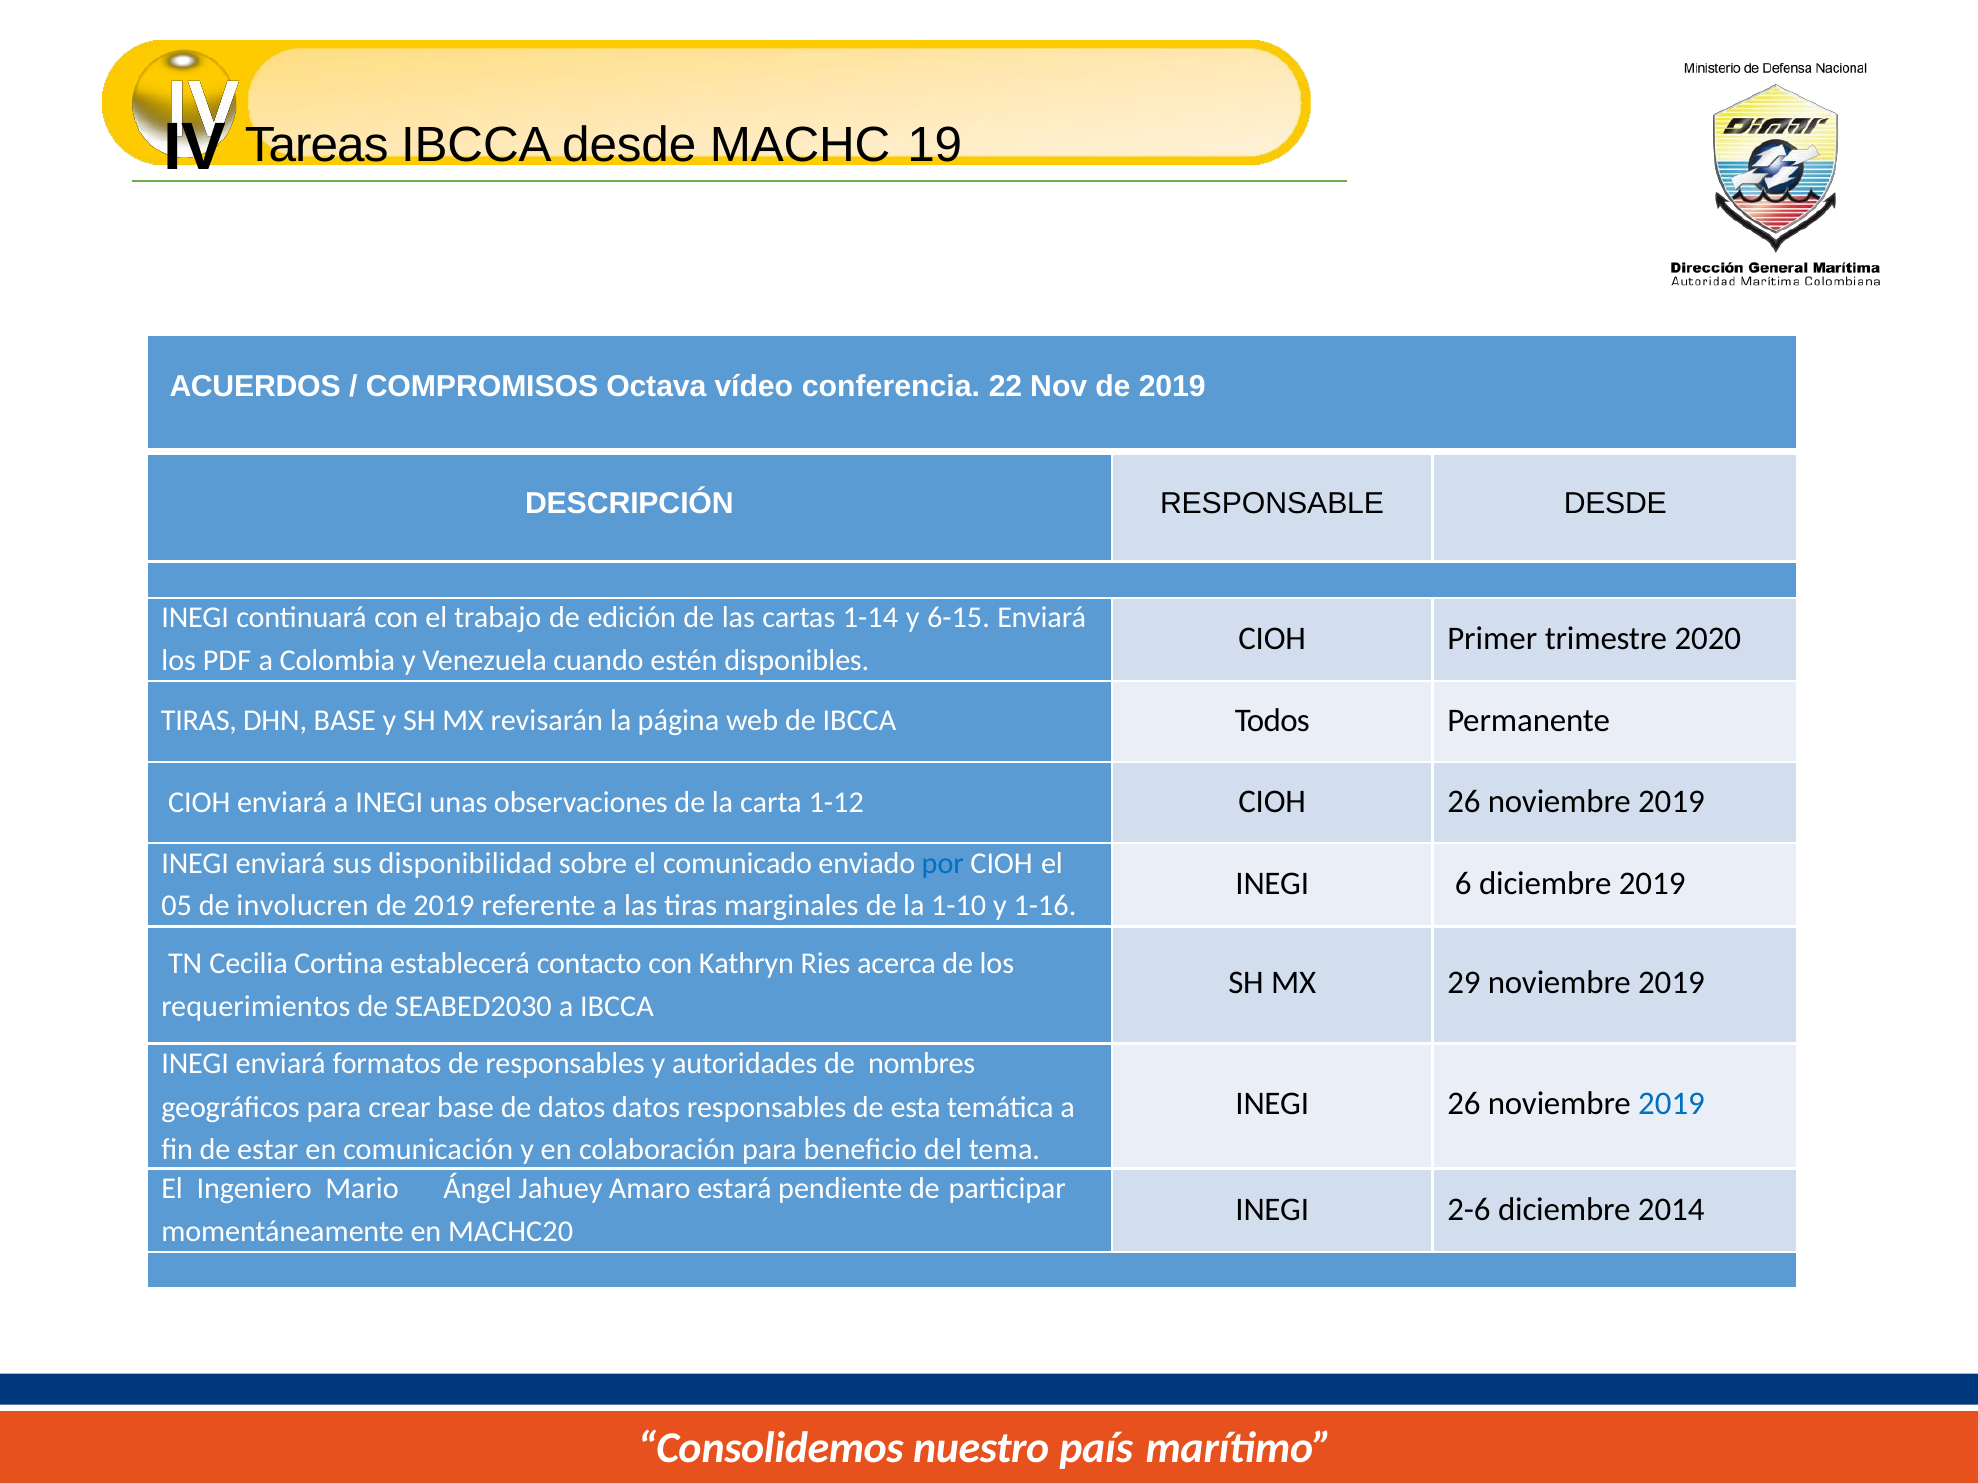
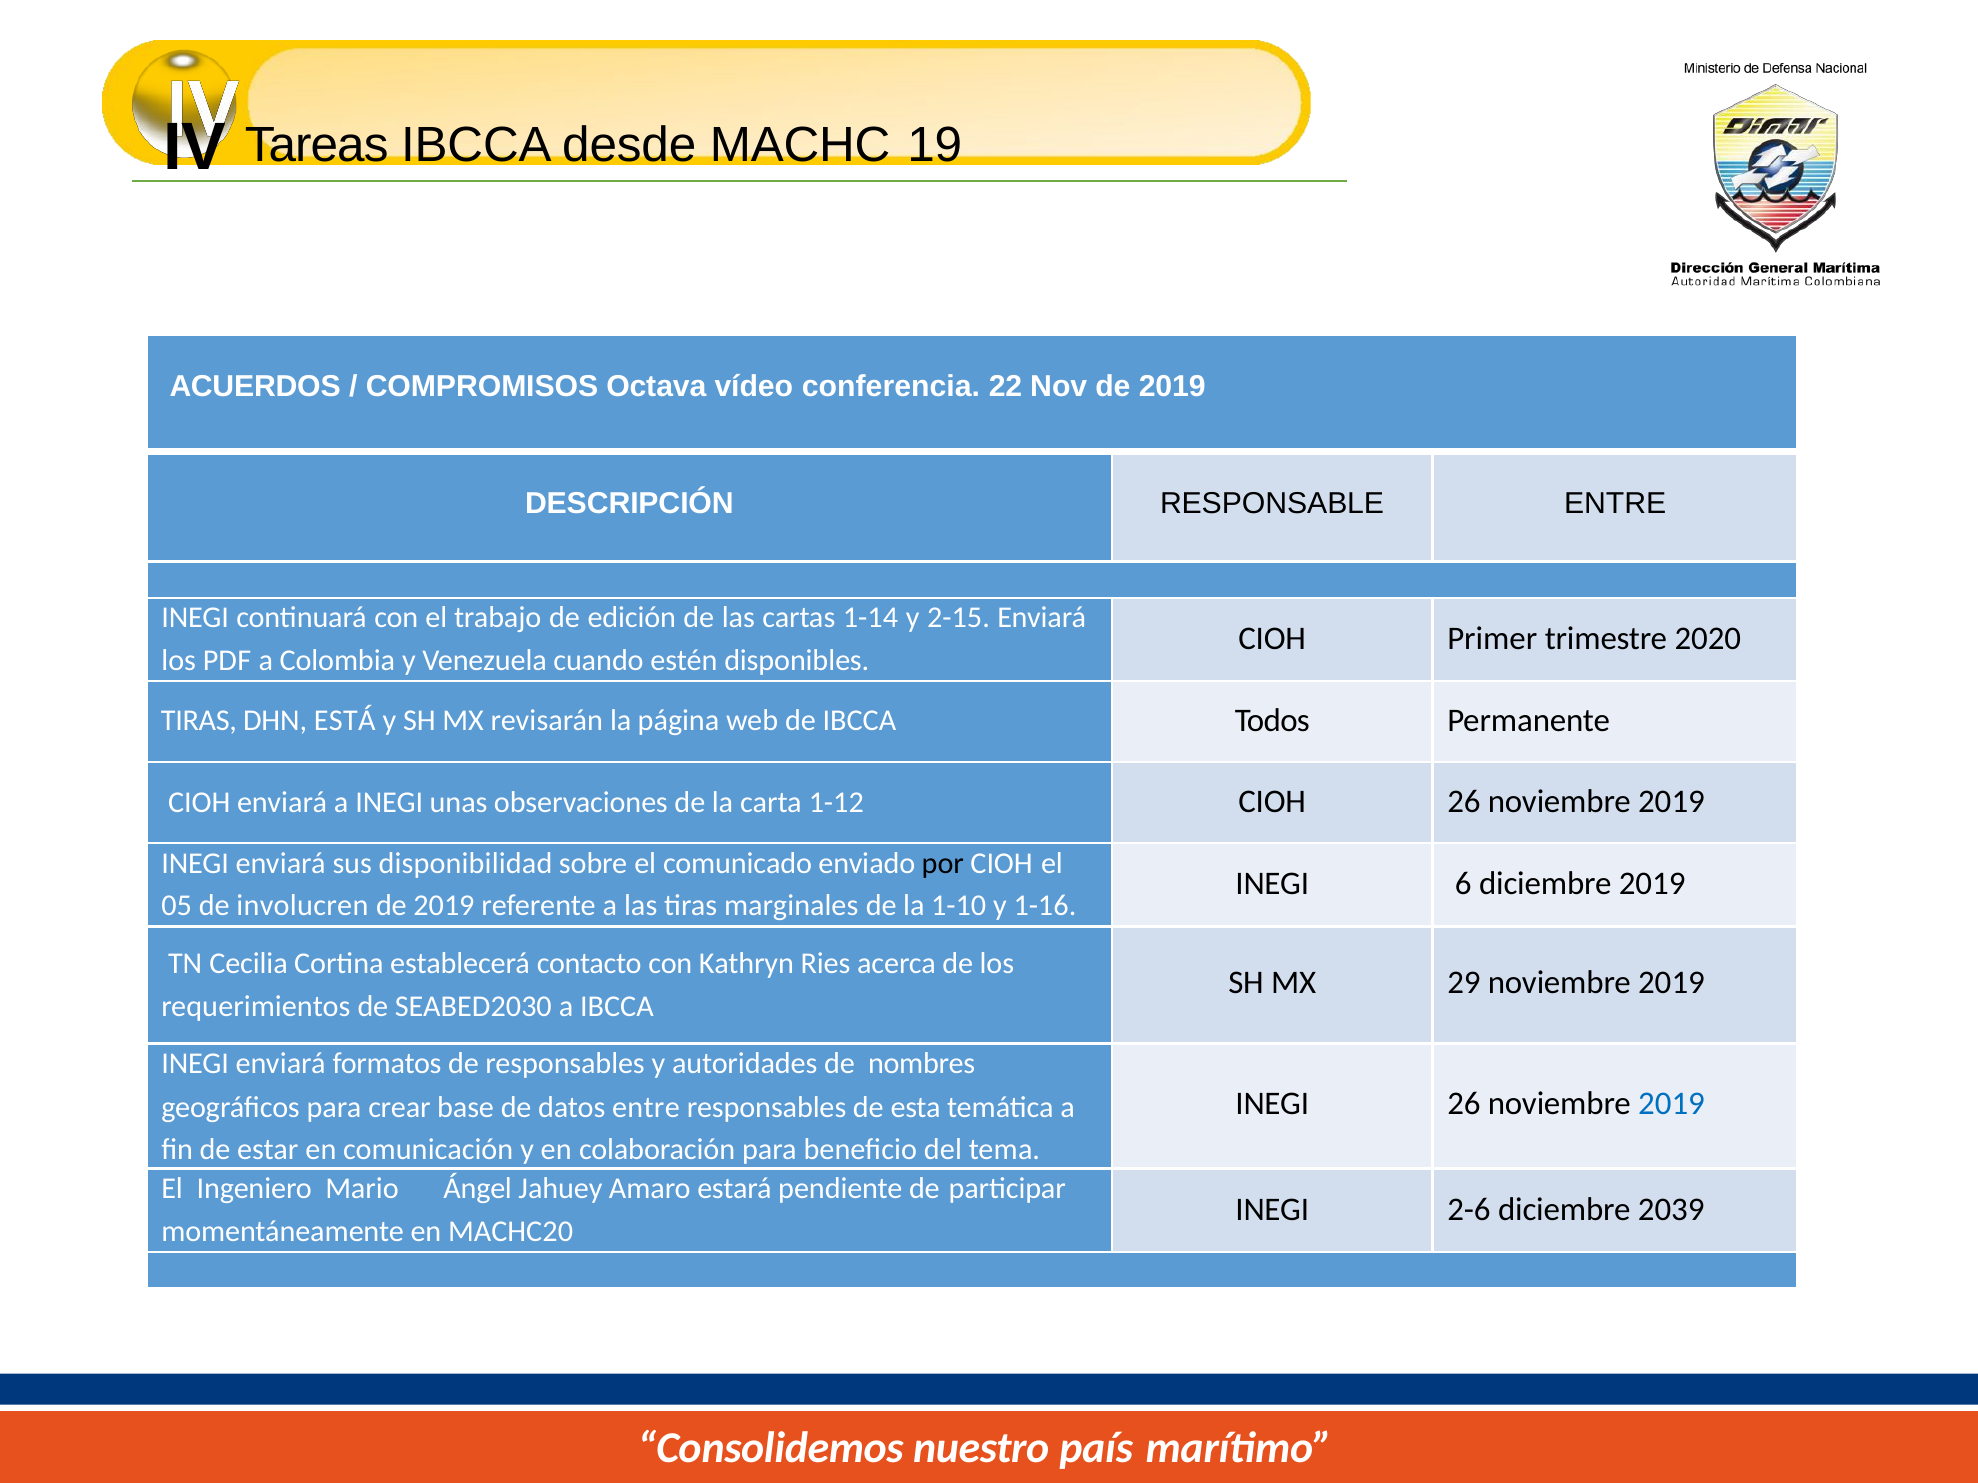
RESPONSABLE DESDE: DESDE -> ENTRE (1615, 504)
6-15: 6-15 -> 2-15 (958, 618)
DHN BASE: BASE -> ESTÁ (345, 721)
por colour: blue -> black (943, 864)
datos datos: datos -> entre (646, 1108)
2014: 2014 -> 2039 (1671, 1210)
